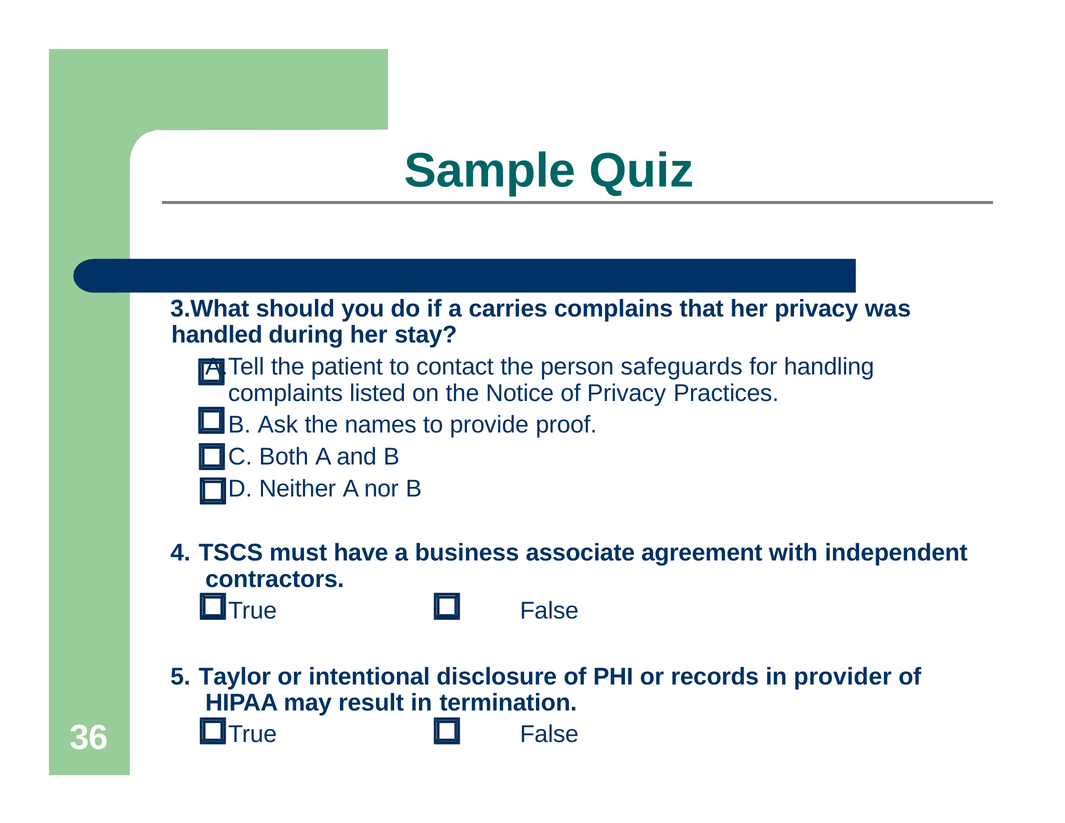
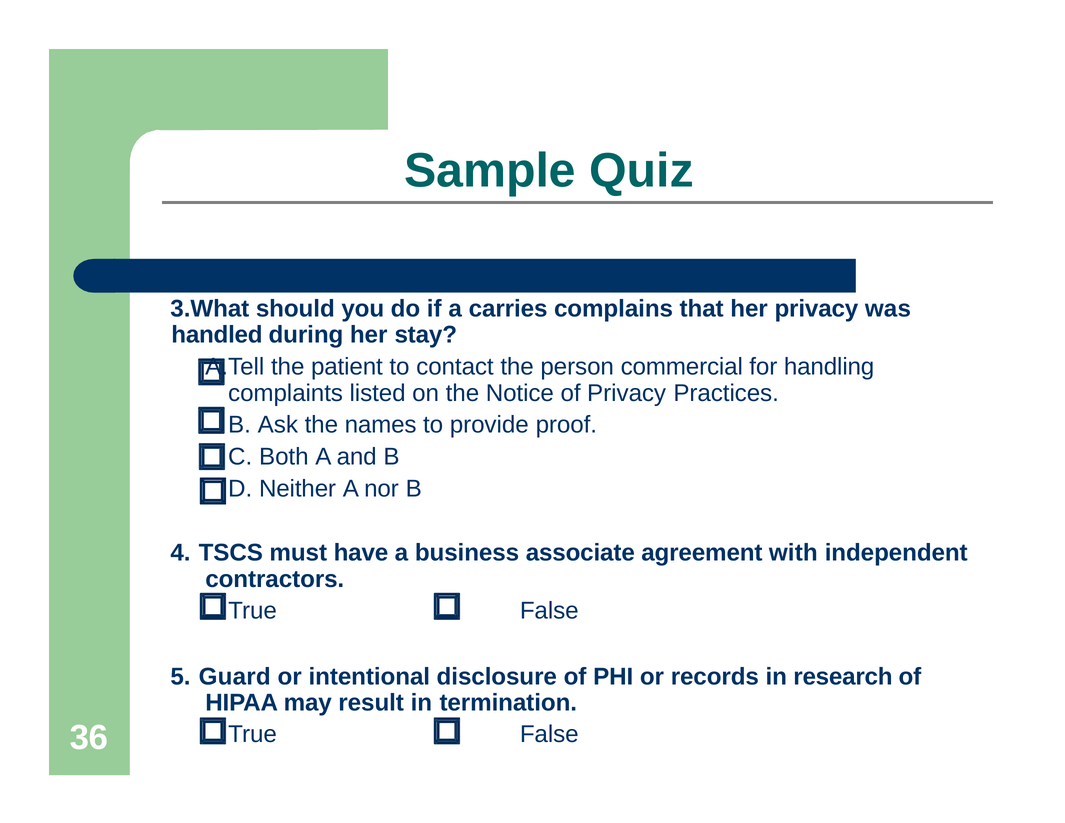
safeguards: safeguards -> commercial (682, 367)
Taylor: Taylor -> Guard (235, 677)
provider: provider -> research (843, 677)
